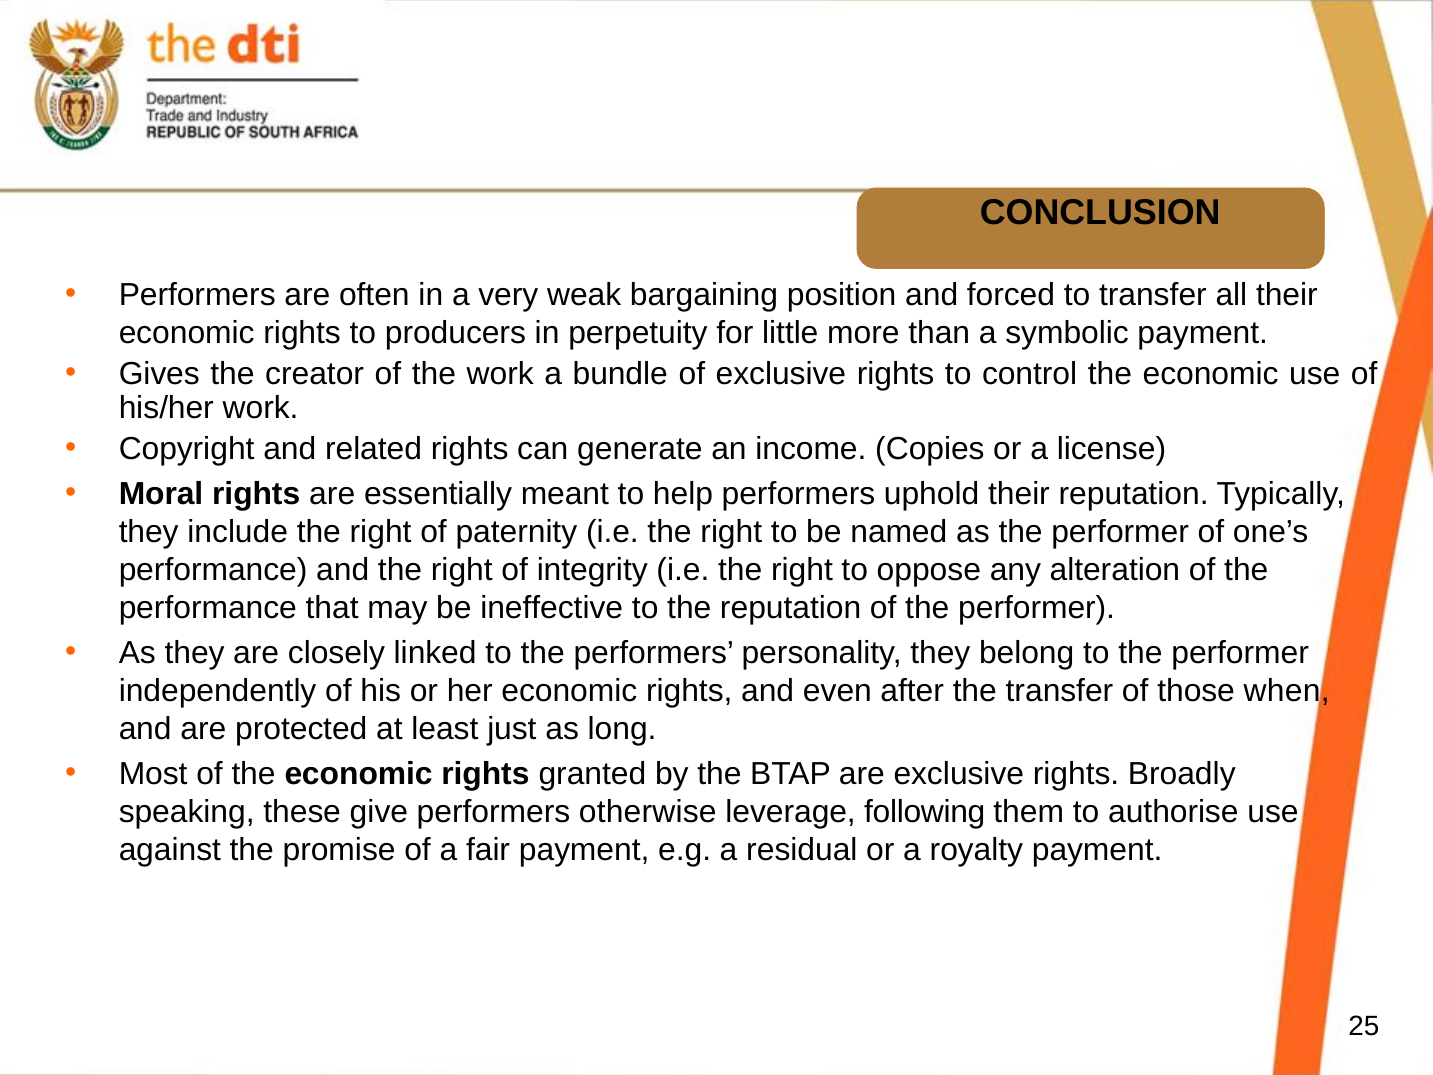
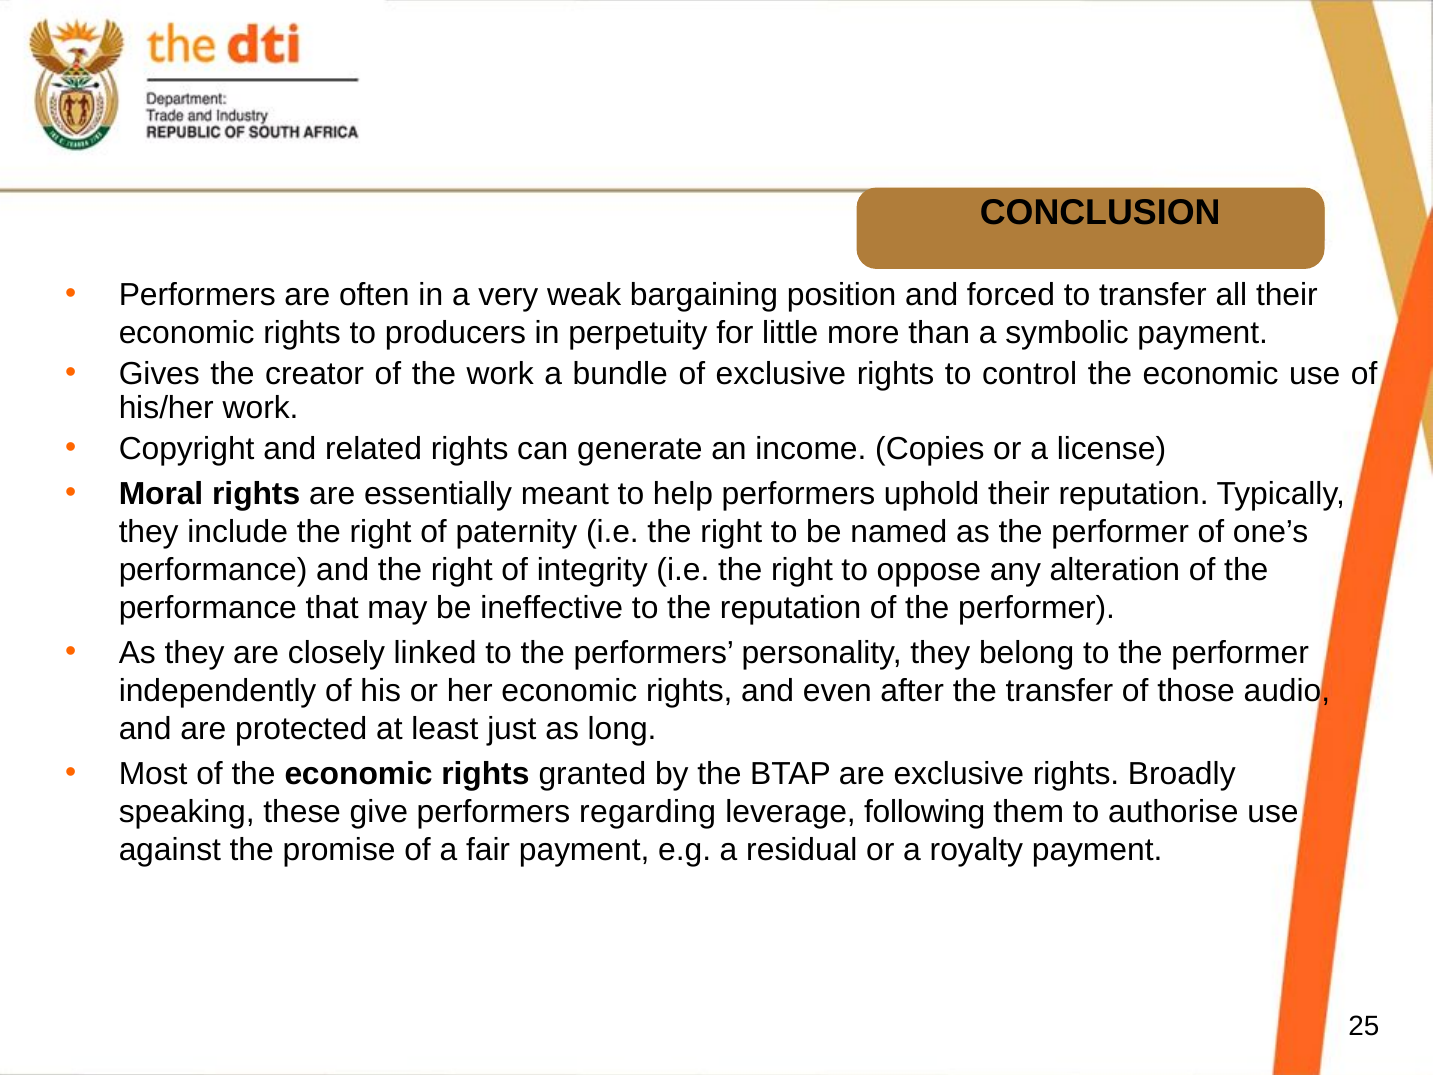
when: when -> audio (1287, 691)
otherwise: otherwise -> regarding (648, 812)
